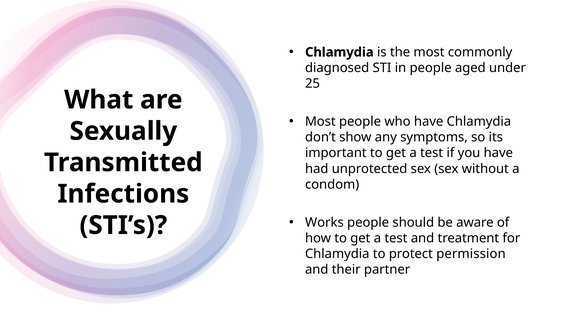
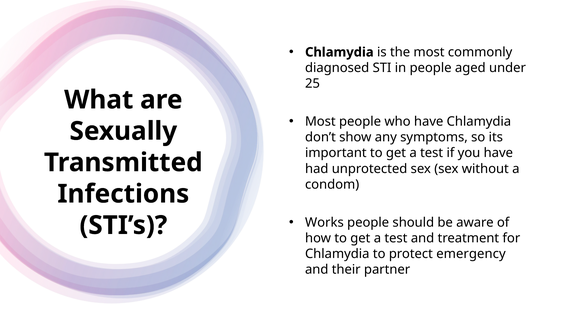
permission: permission -> emergency (471, 254)
